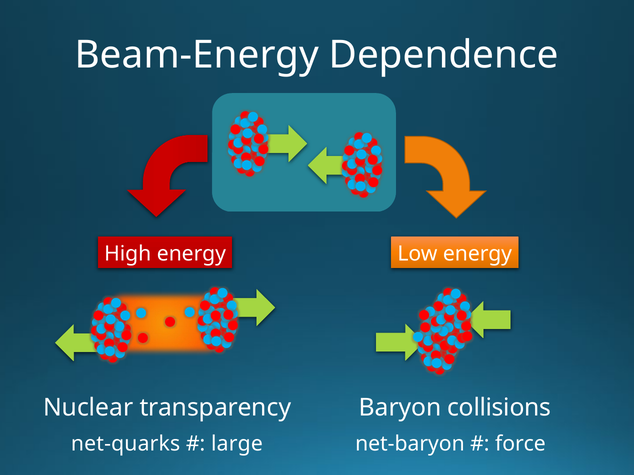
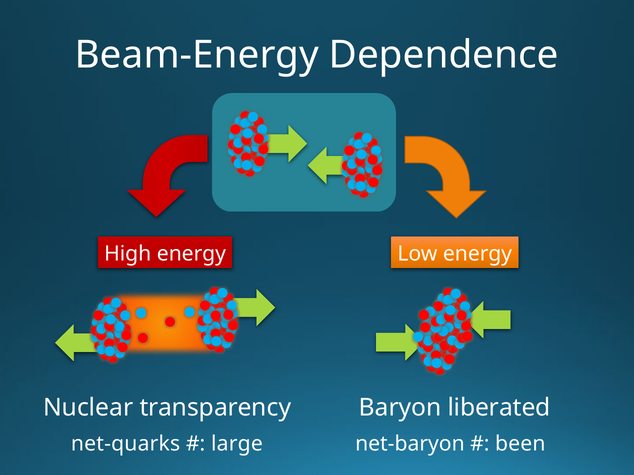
collisions: collisions -> liberated (499, 408)
force: force -> been (520, 444)
